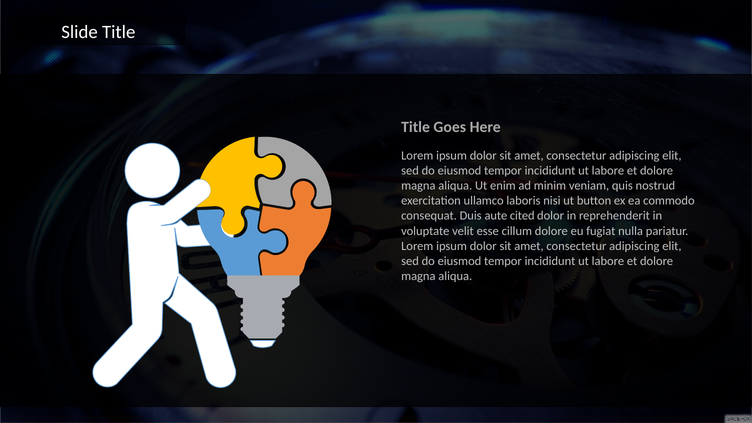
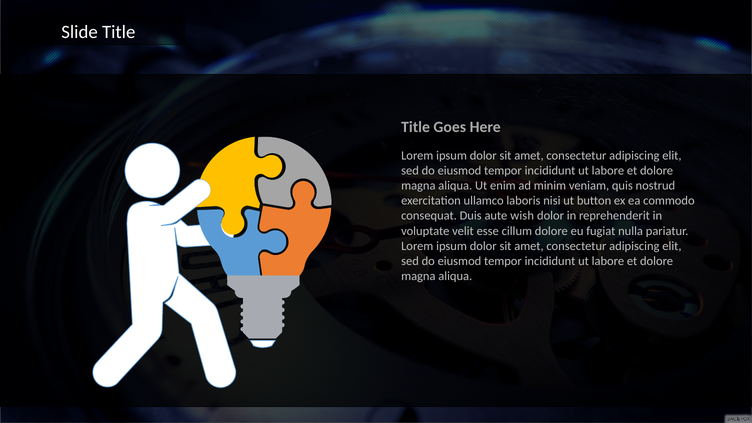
cited: cited -> wish (522, 216)
